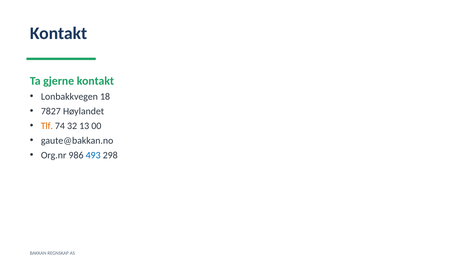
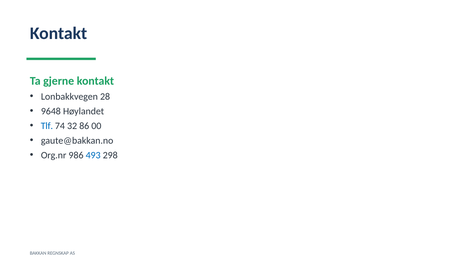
18: 18 -> 28 (105, 97)
7827: 7827 -> 9648 (51, 111)
Tlf colour: orange -> blue (47, 126)
13: 13 -> 86 (84, 126)
